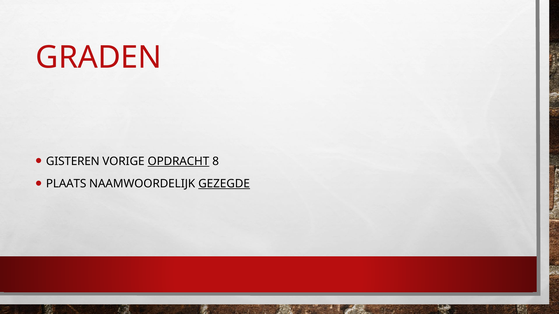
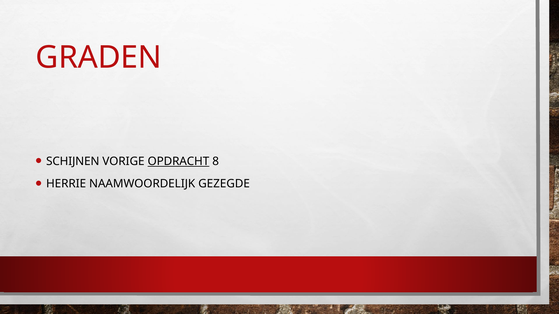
GISTEREN: GISTEREN -> SCHIJNEN (73, 161)
PLAATS: PLAATS -> HERRIE (66, 184)
GEZEGDE underline: present -> none (224, 184)
